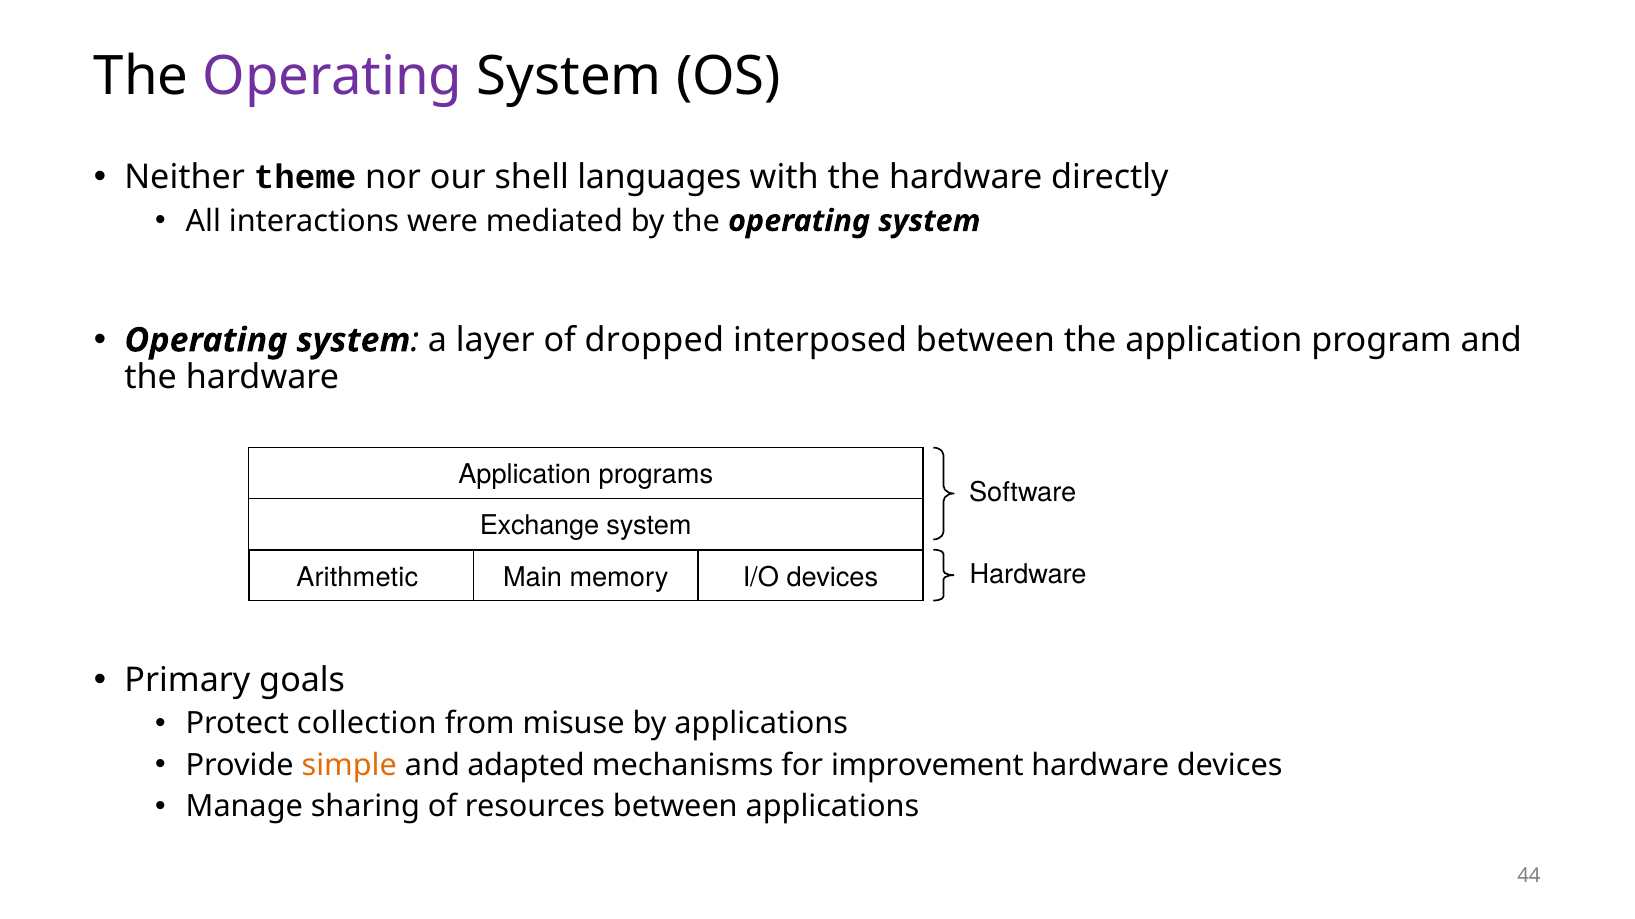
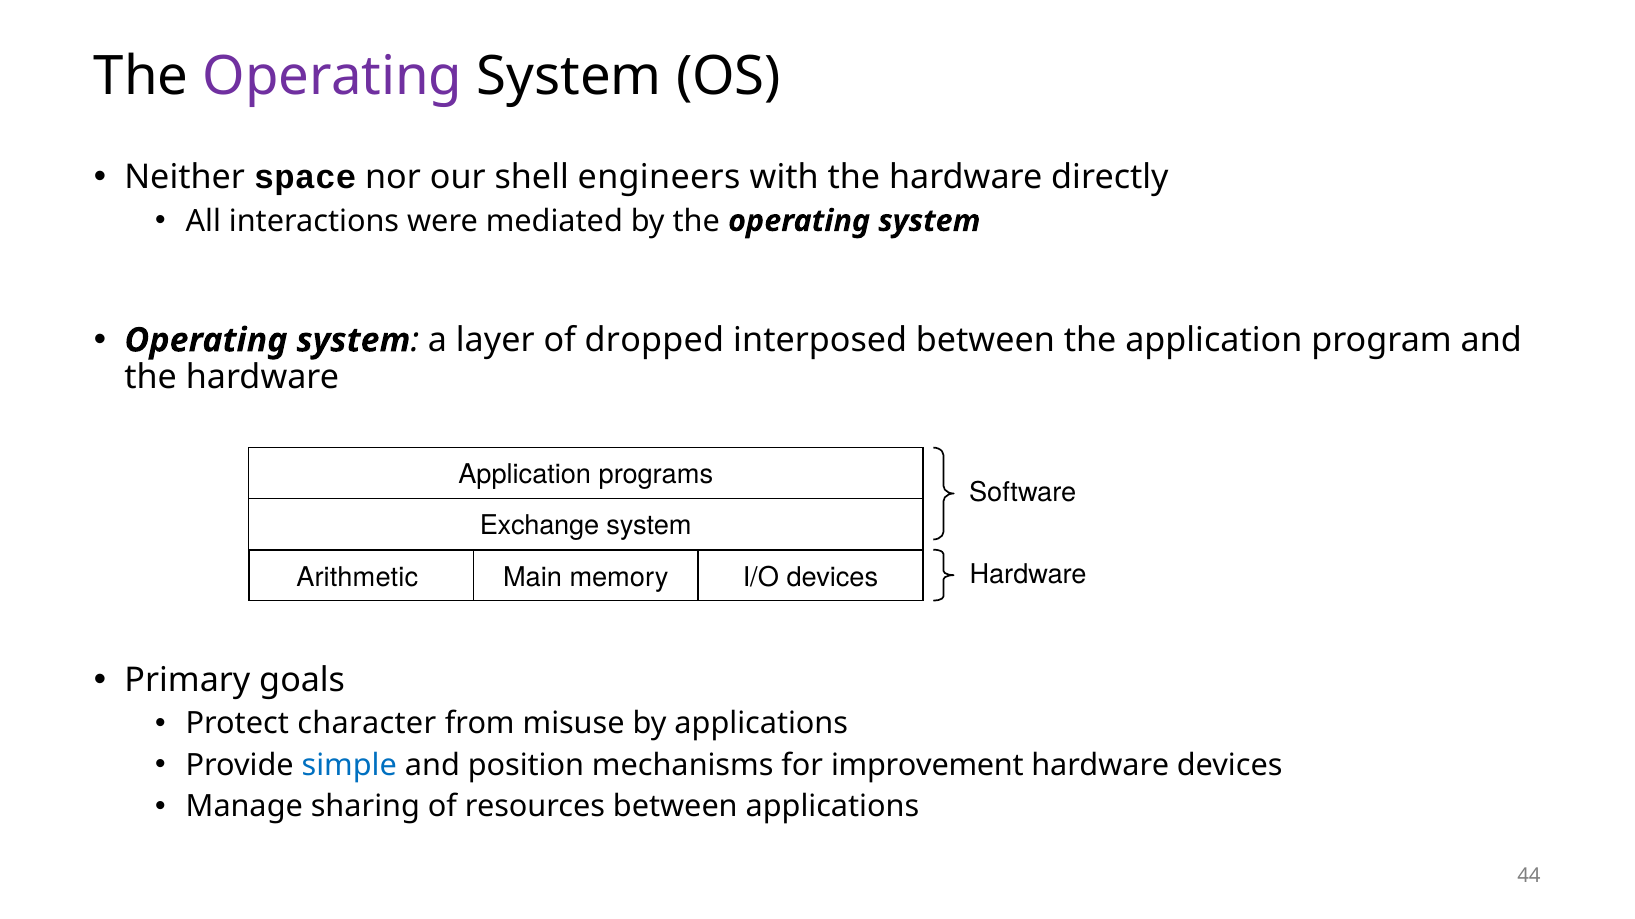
theme: theme -> space (305, 178)
languages: languages -> engineers (659, 178)
collection: collection -> character (367, 724)
simple colour: orange -> blue (349, 766)
adapted: adapted -> position (526, 766)
